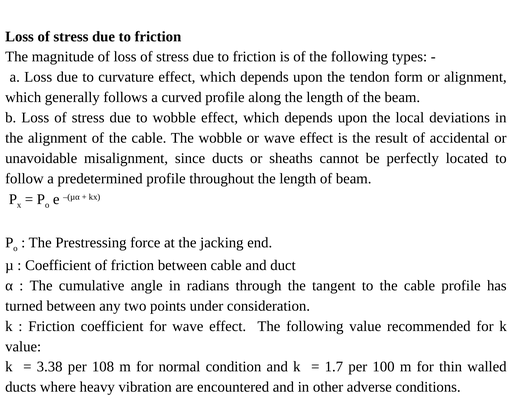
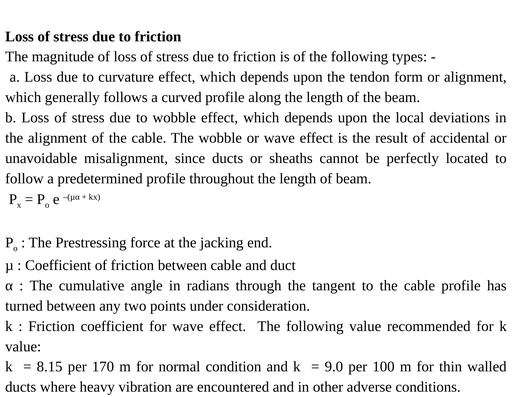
3.38: 3.38 -> 8.15 (50, 367)
108: 108 -> 170 (103, 367)
1.7: 1.7 -> 9.0 (334, 367)
